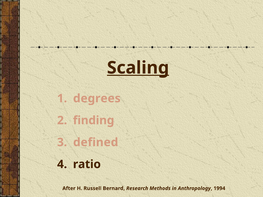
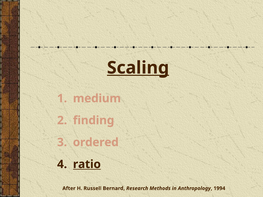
degrees: degrees -> medium (97, 99)
defined: defined -> ordered (96, 142)
ratio underline: none -> present (87, 164)
